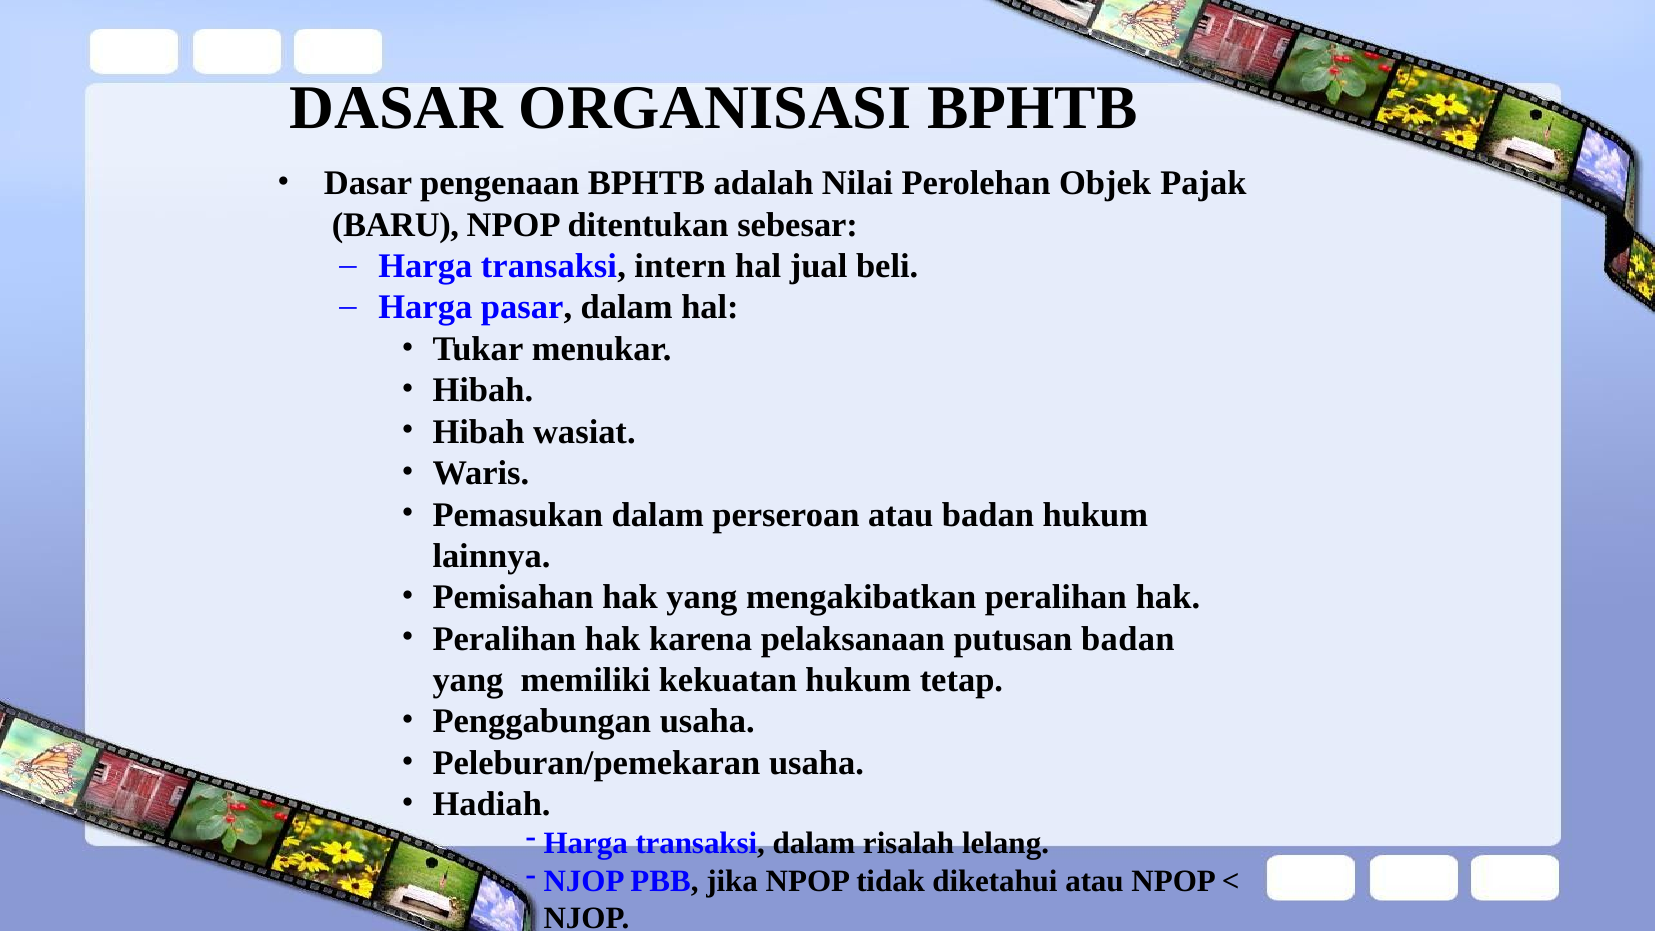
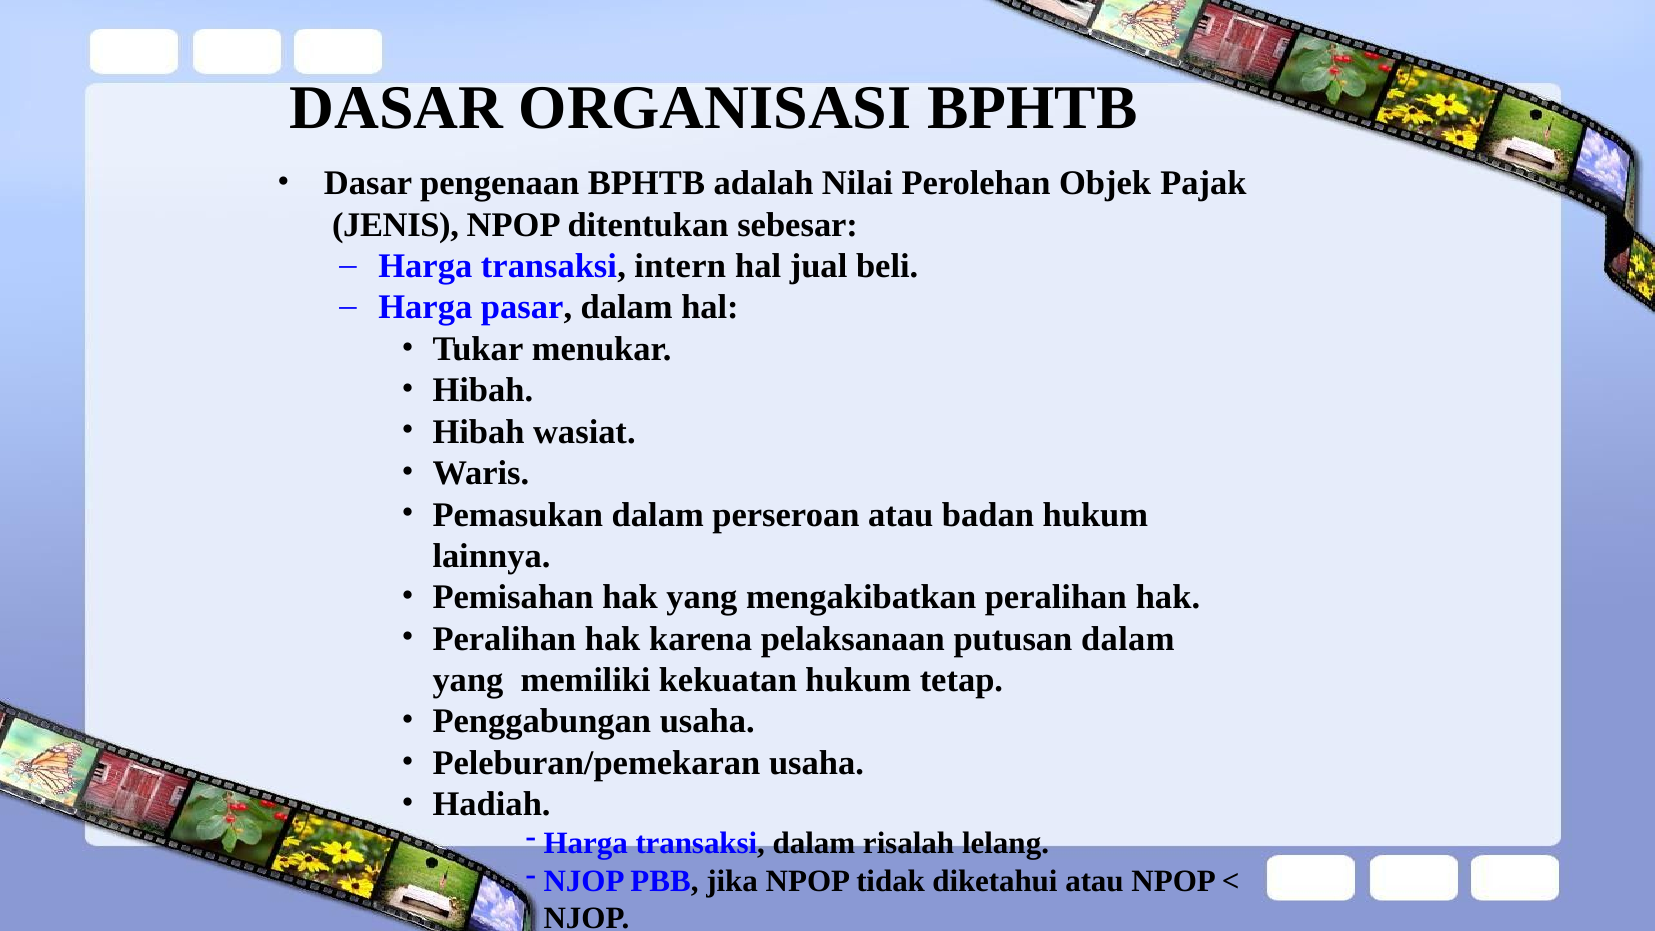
BARU: BARU -> JENIS (395, 225)
putusan badan: badan -> dalam (1128, 639)
